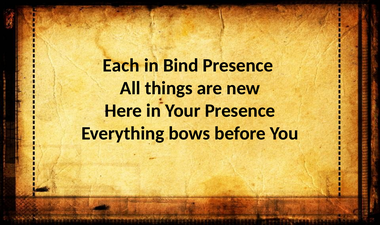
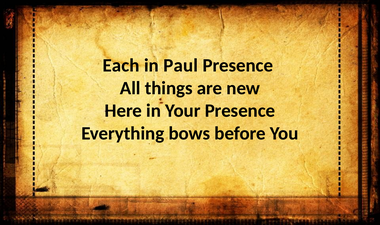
Bind: Bind -> Paul (181, 65)
